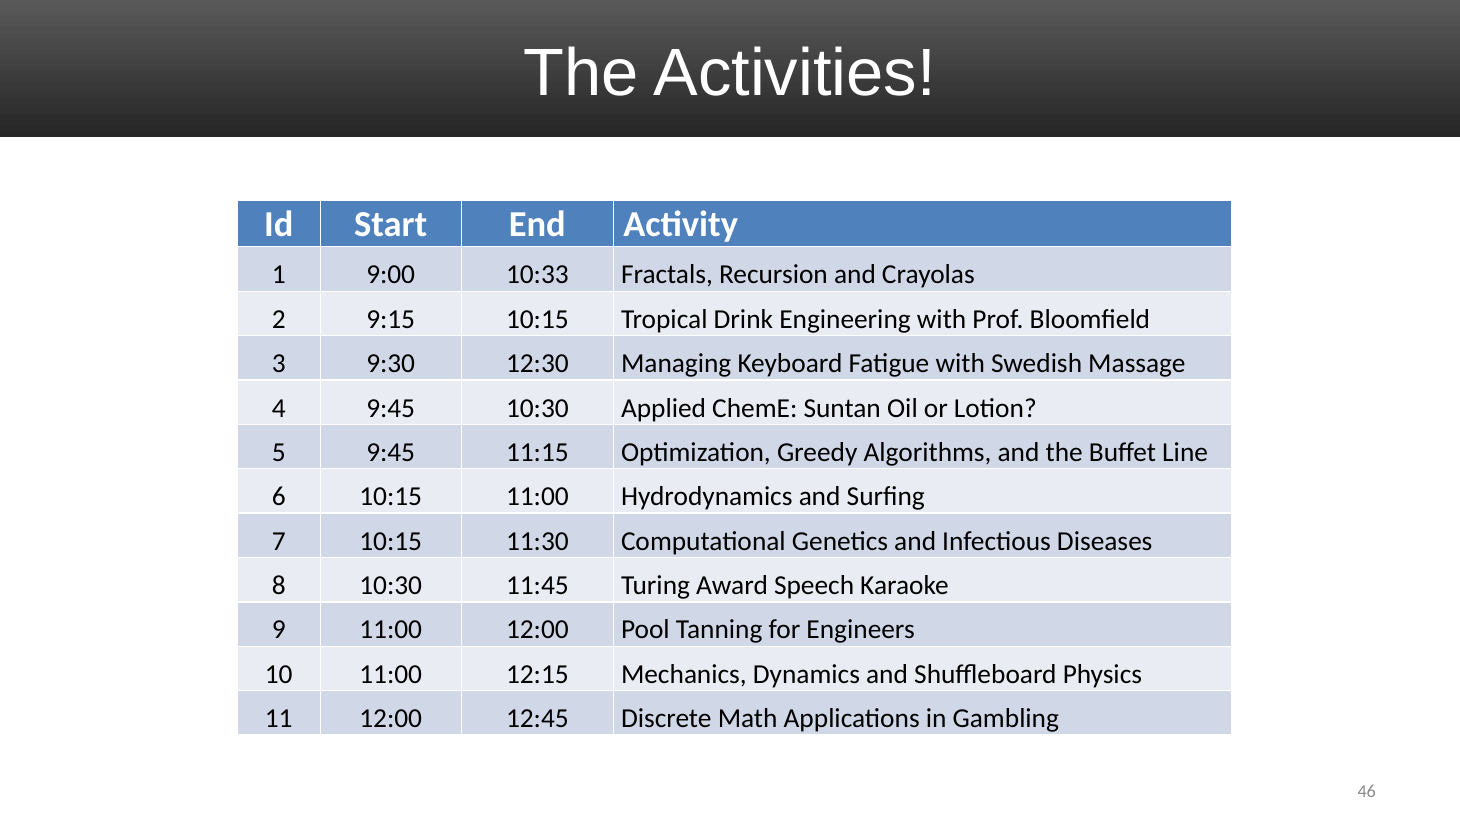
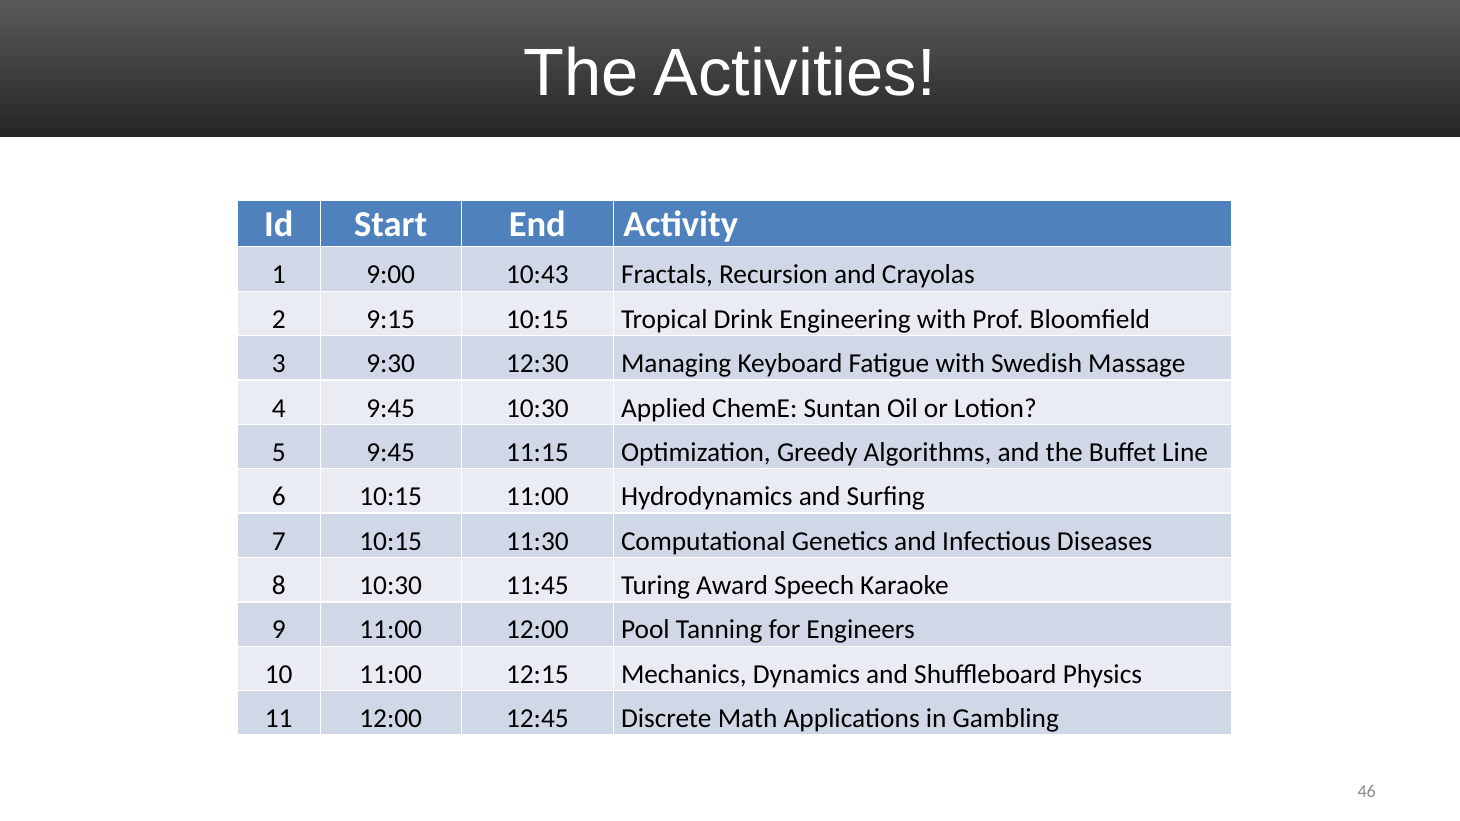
10:33: 10:33 -> 10:43 (537, 275)
